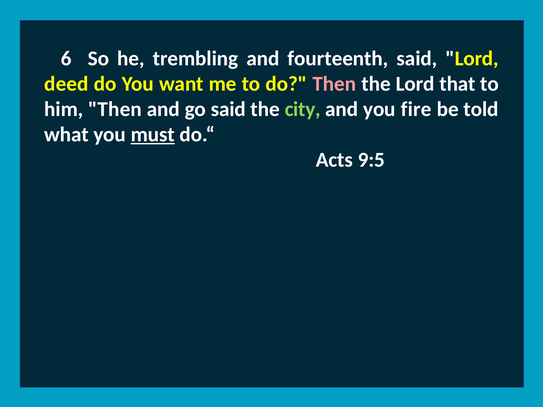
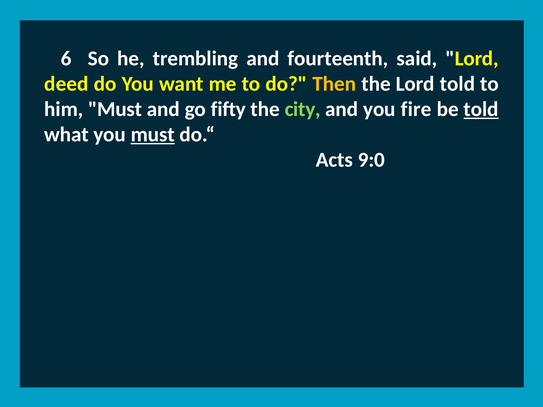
Then colour: pink -> yellow (334, 84)
Lord that: that -> told (457, 84)
him Then: Then -> Must (115, 109)
go said: said -> fifty (228, 109)
told underline: none -> present (481, 109)
9:5: 9:5 -> 9:0 (371, 160)
